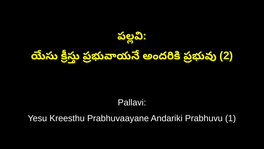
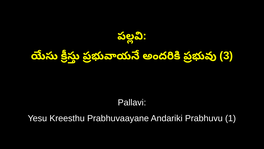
2: 2 -> 3 (226, 56)
